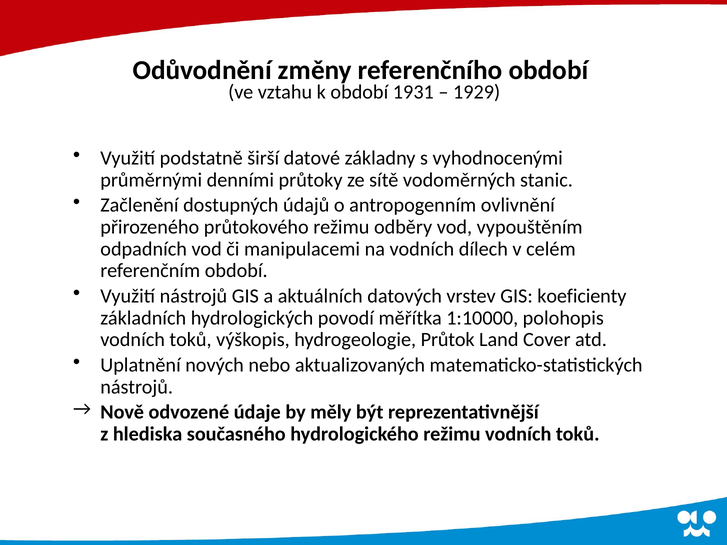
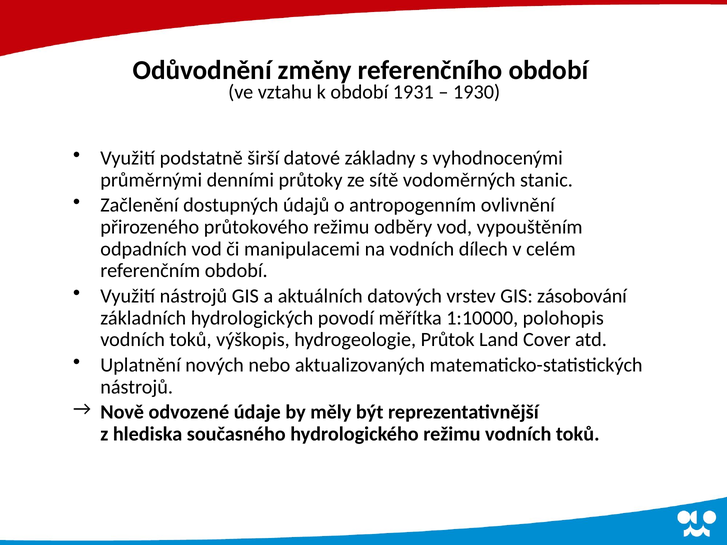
1929: 1929 -> 1930 (477, 92)
koeficienty: koeficienty -> zásobování (582, 296)
